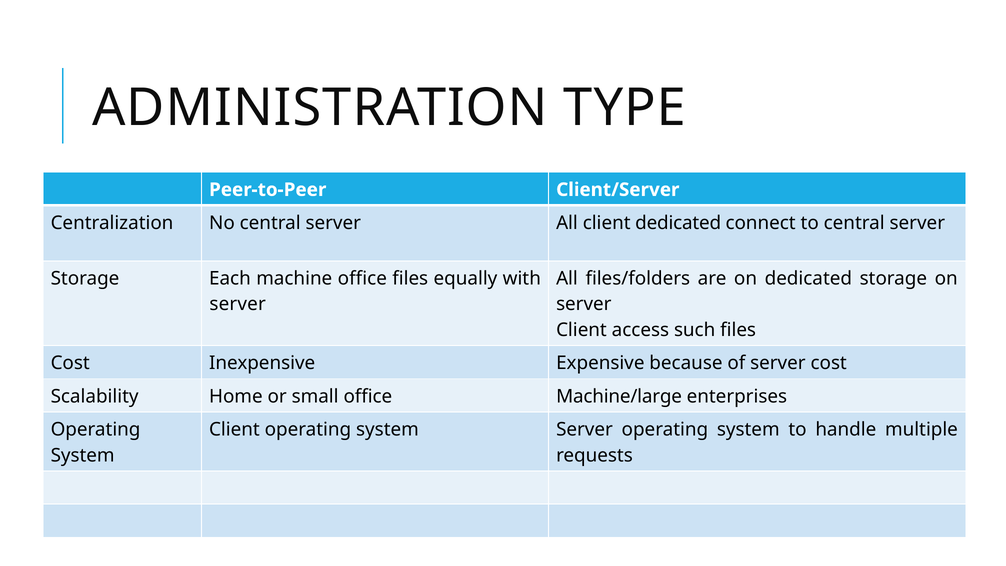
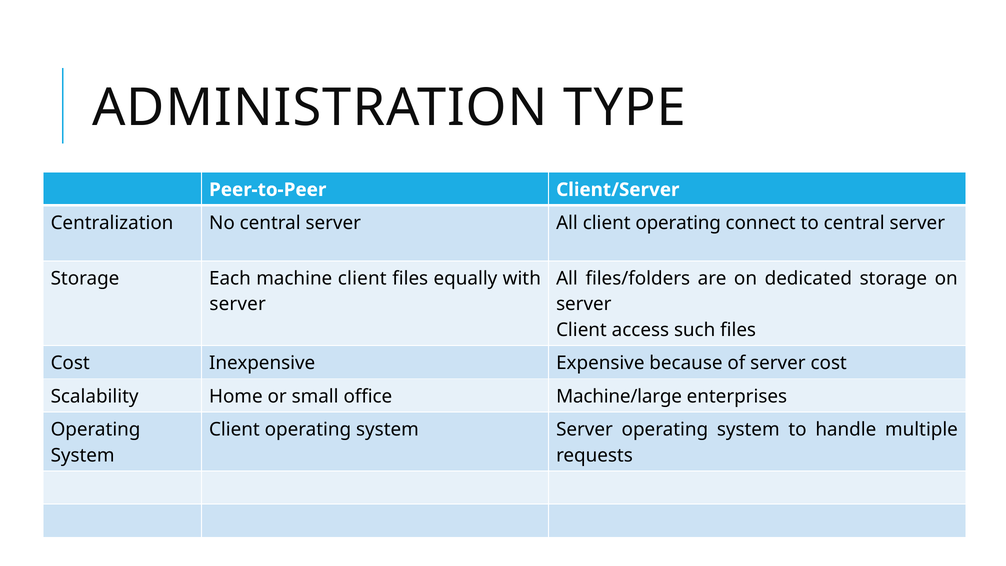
All client dedicated: dedicated -> operating (678, 223)
machine office: office -> client (362, 279)
